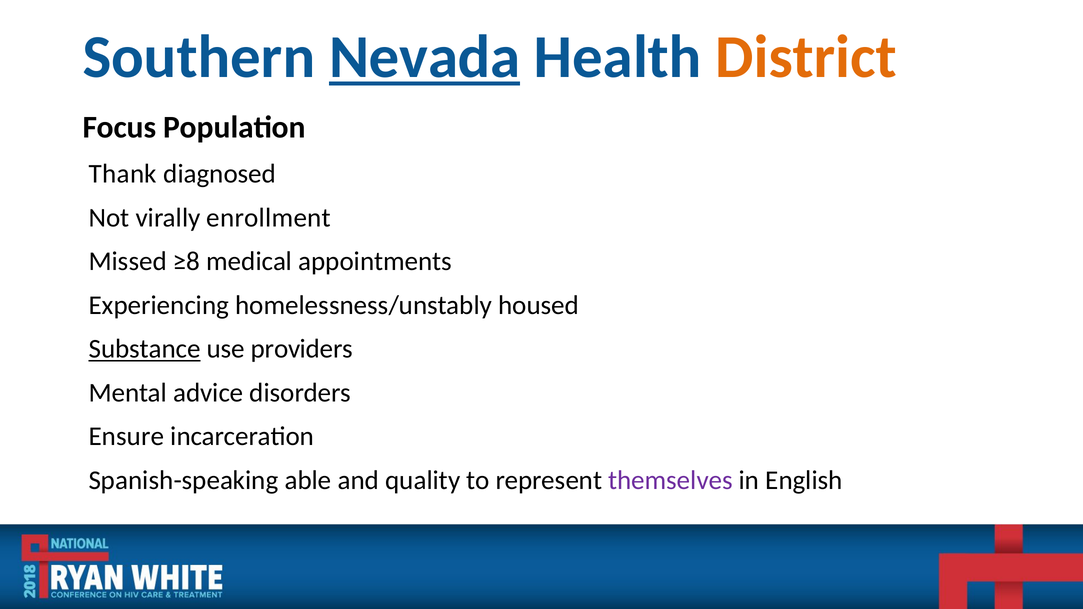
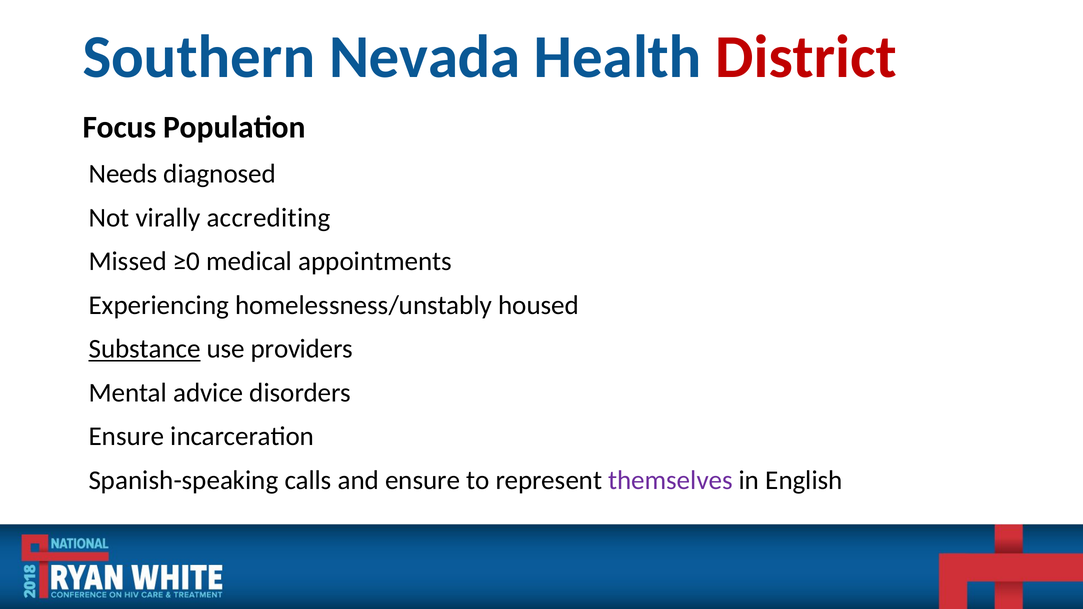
Nevada underline: present -> none (425, 57)
District colour: orange -> red (806, 57)
Thank: Thank -> Needs (123, 174)
enrollment: enrollment -> accrediting (269, 218)
≥8: ≥8 -> ≥0 (187, 262)
able: able -> calls (308, 480)
and quality: quality -> ensure (423, 480)
